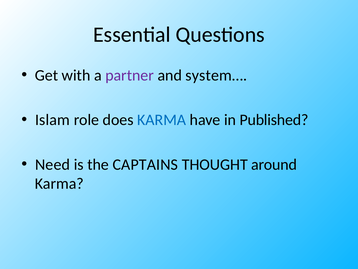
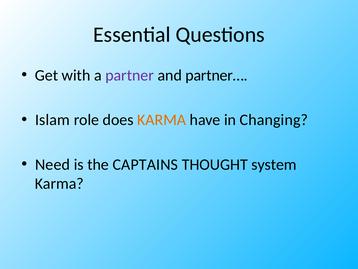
system…: system… -> partner… (216, 75)
KARMA colour: blue -> orange (162, 120)
Published: Published -> Changing (274, 120)
around: around -> system (274, 164)
